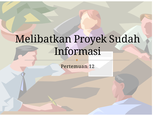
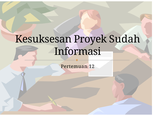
Melibatkan: Melibatkan -> Kesuksesan (43, 39)
